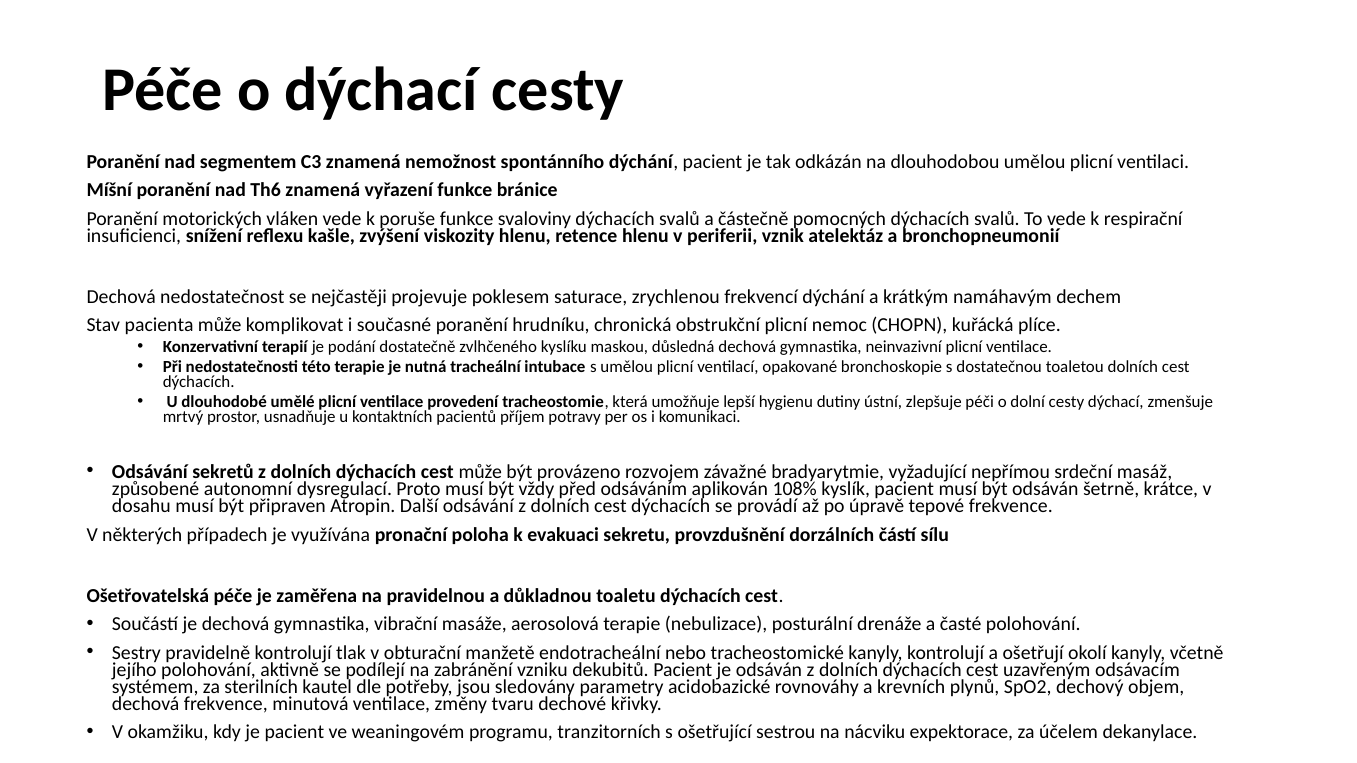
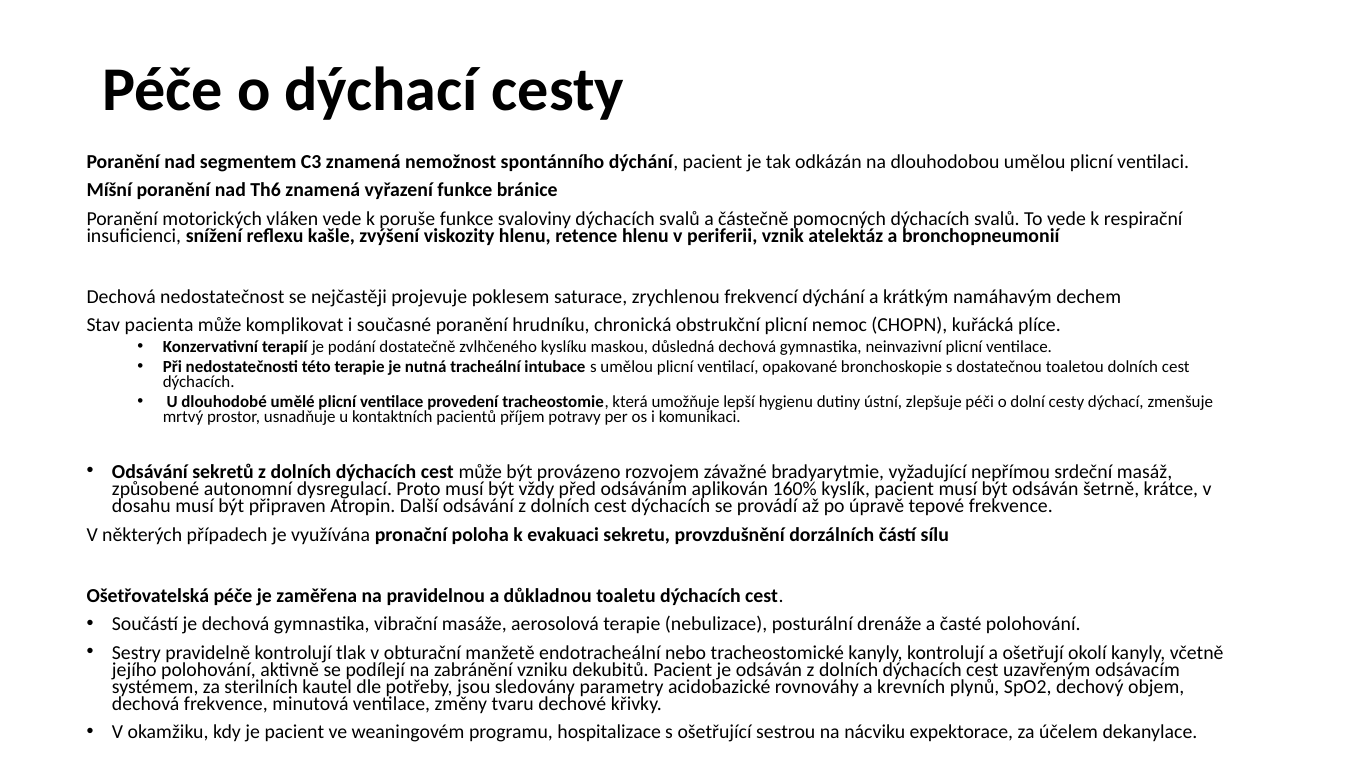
108%: 108% -> 160% (795, 489)
tranzitorních: tranzitorních -> hospitalizace (609, 732)
